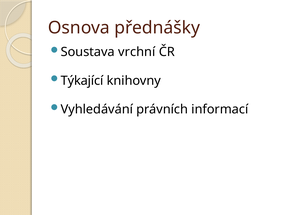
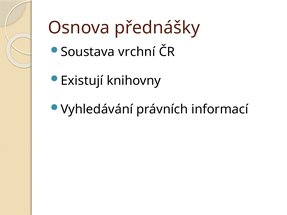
Týkající: Týkající -> Existují (82, 81)
